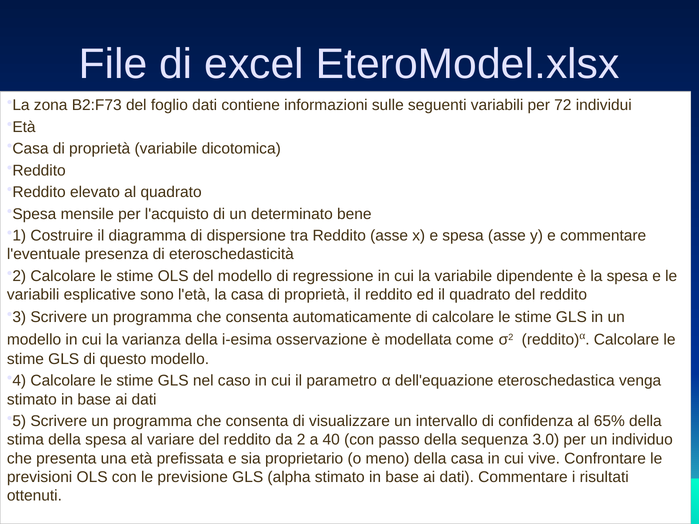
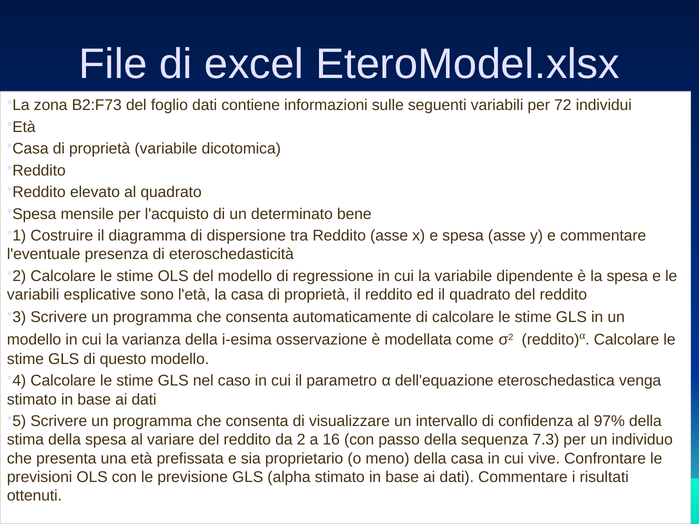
65%: 65% -> 97% (609, 421)
40: 40 -> 16 (331, 440)
3.0: 3.0 -> 7.3 (546, 440)
